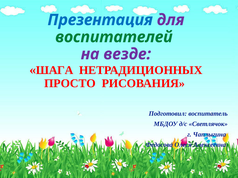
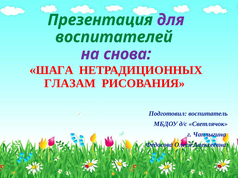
Презентация colour: blue -> green (100, 20)
везде: везде -> снова (127, 54)
ПРОСТО: ПРОСТО -> ГЛАЗАМ (70, 84)
